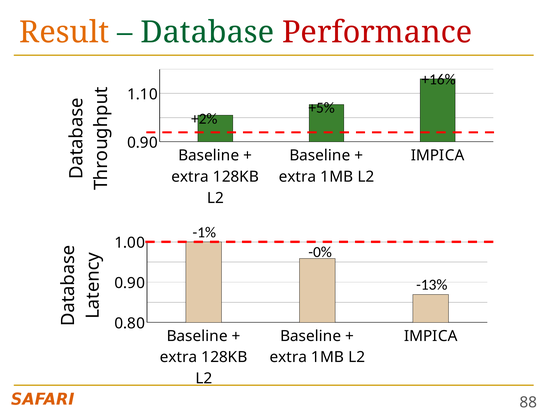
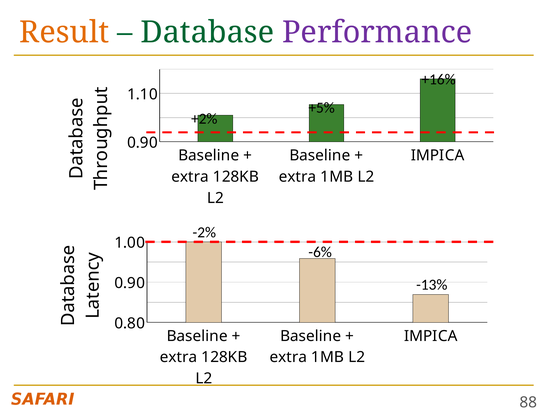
Performance colour: red -> purple (377, 32)
-1%: -1% -> -2% (204, 232)
-0%: -0% -> -6% (320, 252)
